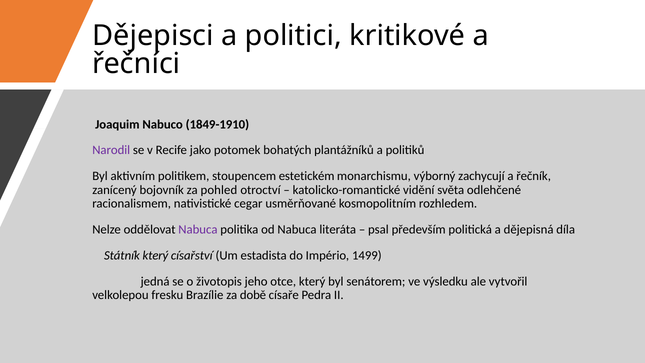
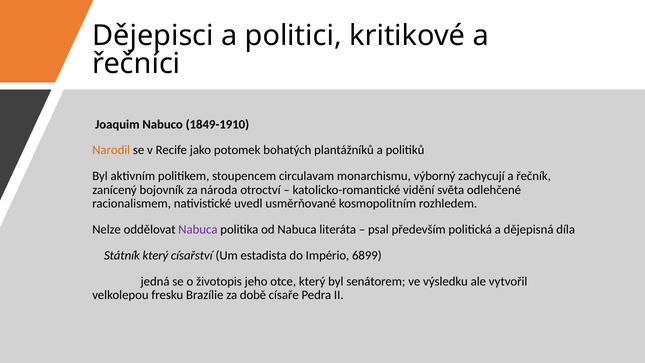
Narodil colour: purple -> orange (111, 150)
estetickém: estetickém -> circulavam (307, 176)
pohled: pohled -> národa (219, 190)
cegar: cegar -> uvedl (248, 204)
1499: 1499 -> 6899 (367, 255)
